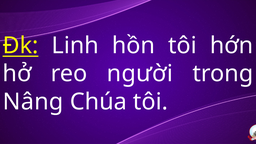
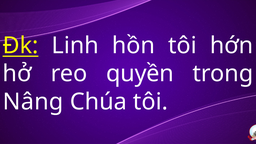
người: người -> quyền (140, 74)
